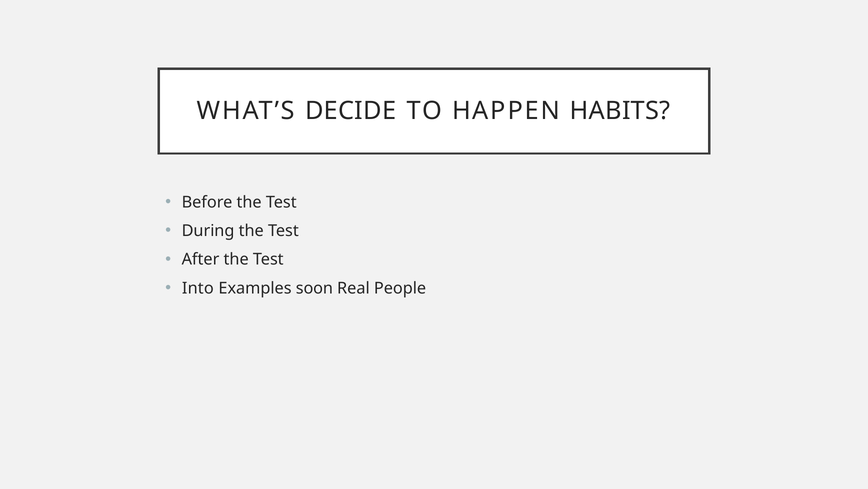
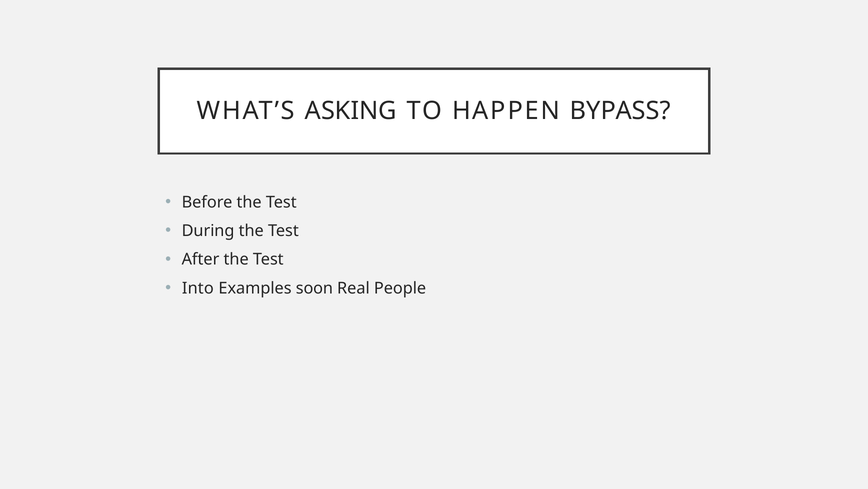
DECIDE: DECIDE -> ASKING (351, 111)
HABITS: HABITS -> BYPASS (620, 111)
